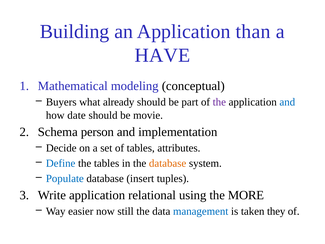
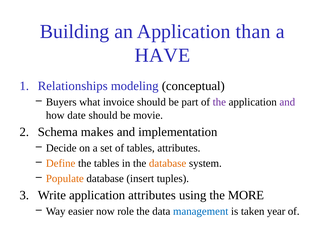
Mathematical: Mathematical -> Relationships (73, 86)
already: already -> invoice (119, 102)
and colour: blue -> purple (287, 102)
person: person -> makes (97, 132)
Define colour: blue -> orange (61, 163)
Populate colour: blue -> orange (65, 178)
application relational: relational -> attributes (152, 195)
still: still -> role (126, 211)
they: they -> year (276, 211)
